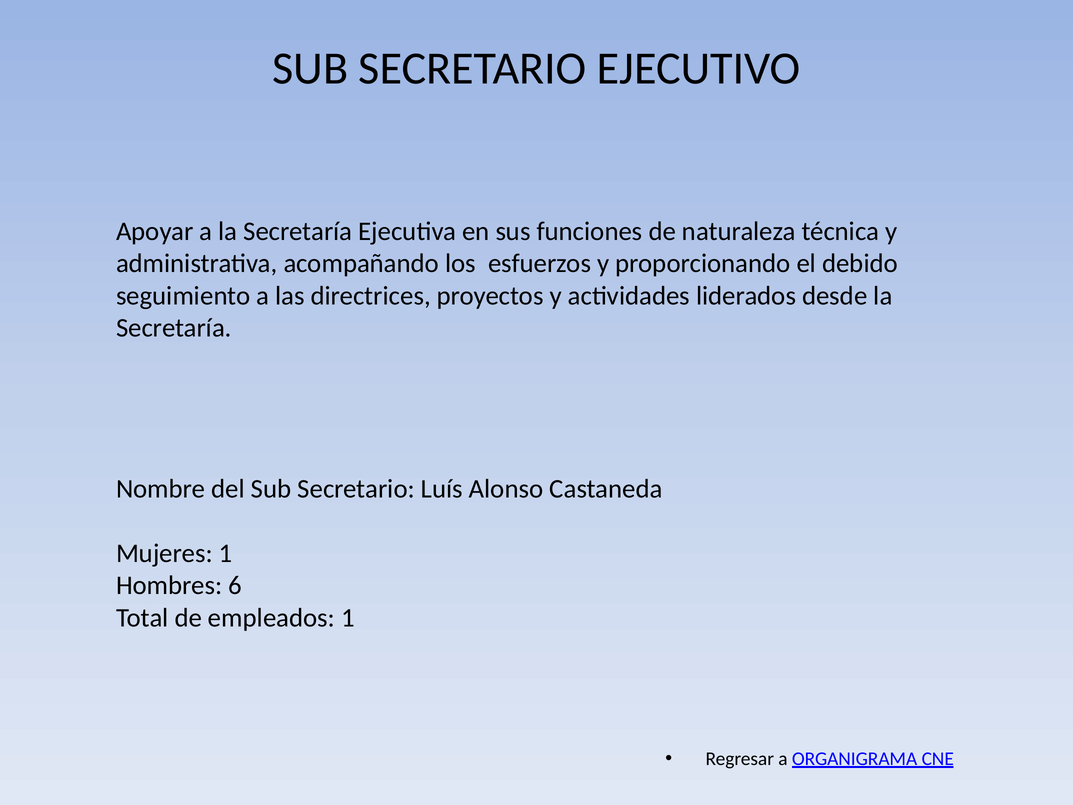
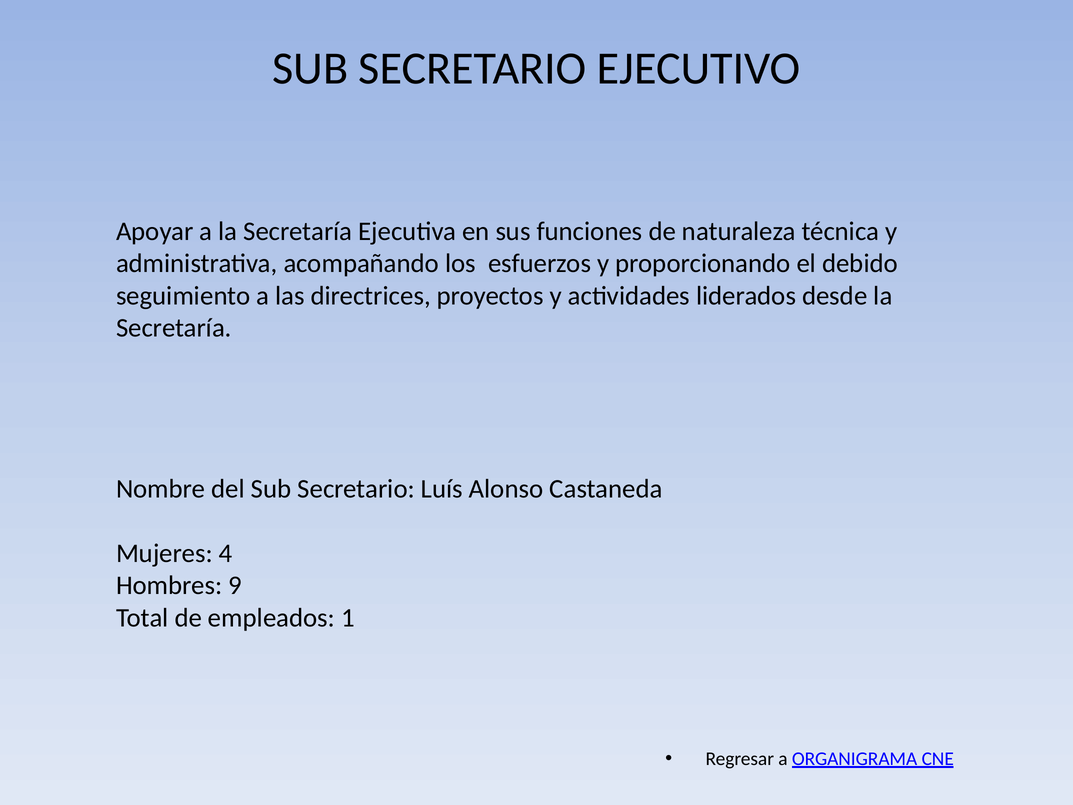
Mujeres 1: 1 -> 4 (226, 553)
6: 6 -> 9 (235, 585)
